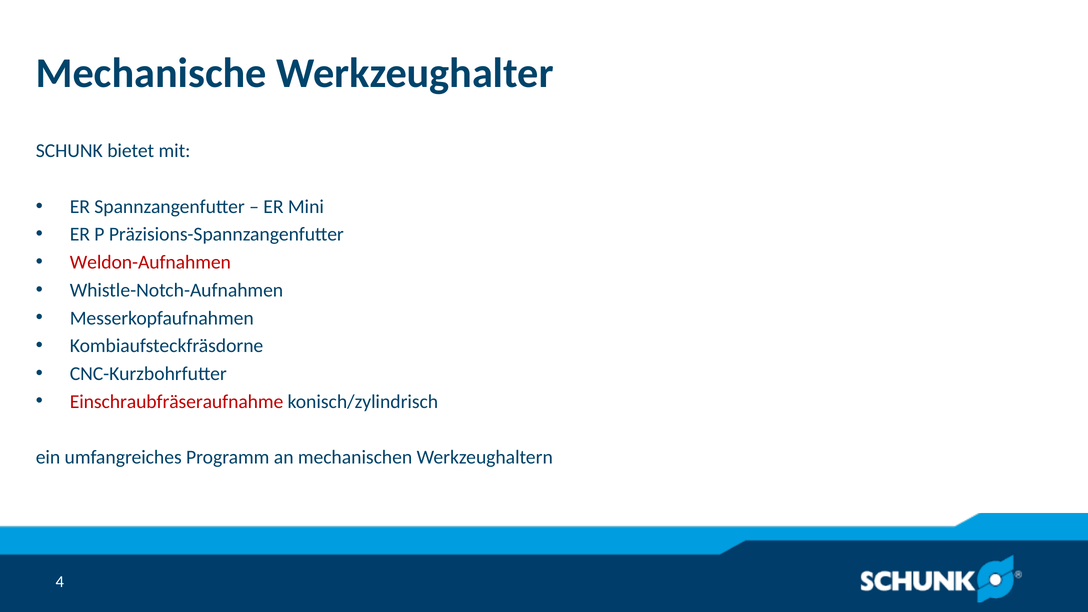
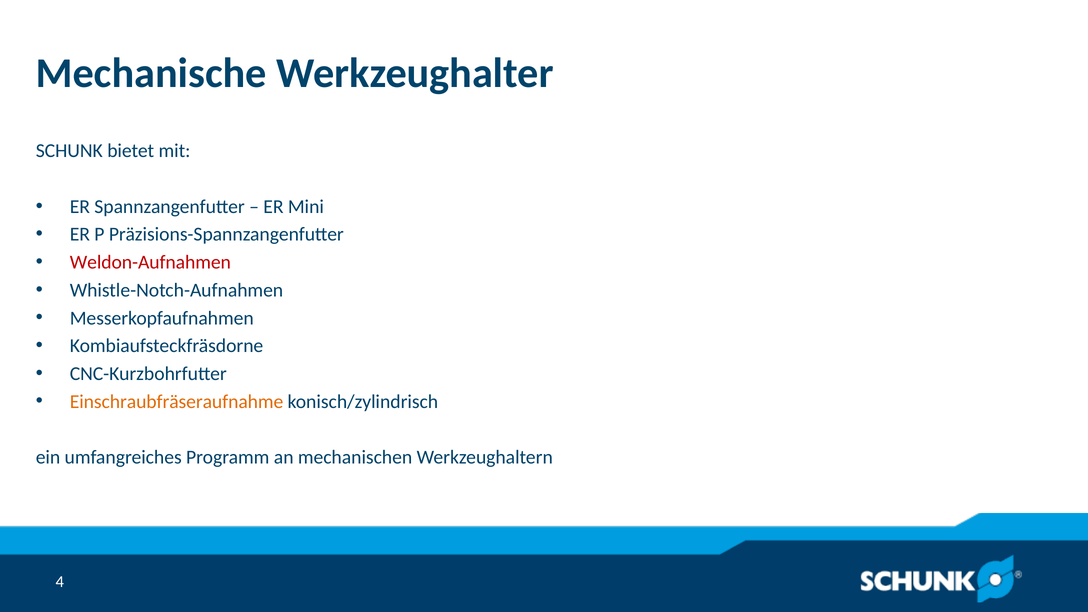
Einschraubfräseraufnahme colour: red -> orange (177, 402)
